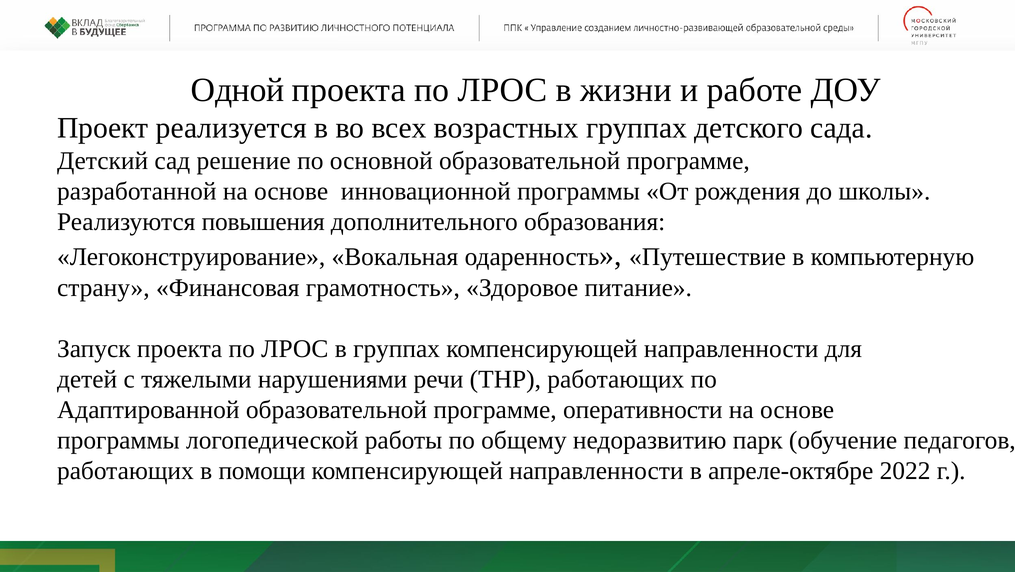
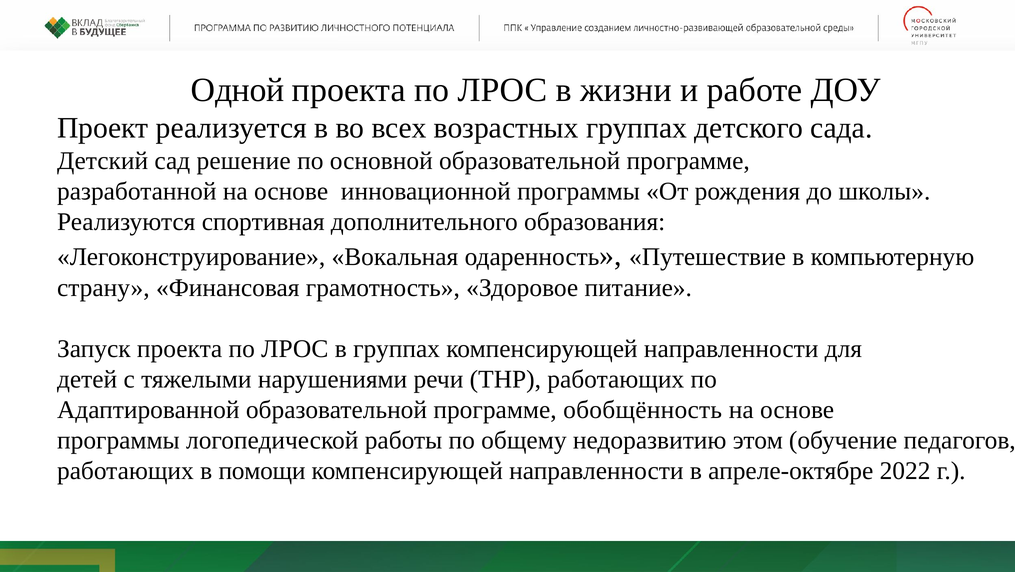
повышения: повышения -> спортивная (263, 222)
оперативности: оперативности -> обобщённость (643, 410)
парк: парк -> этом (758, 441)
